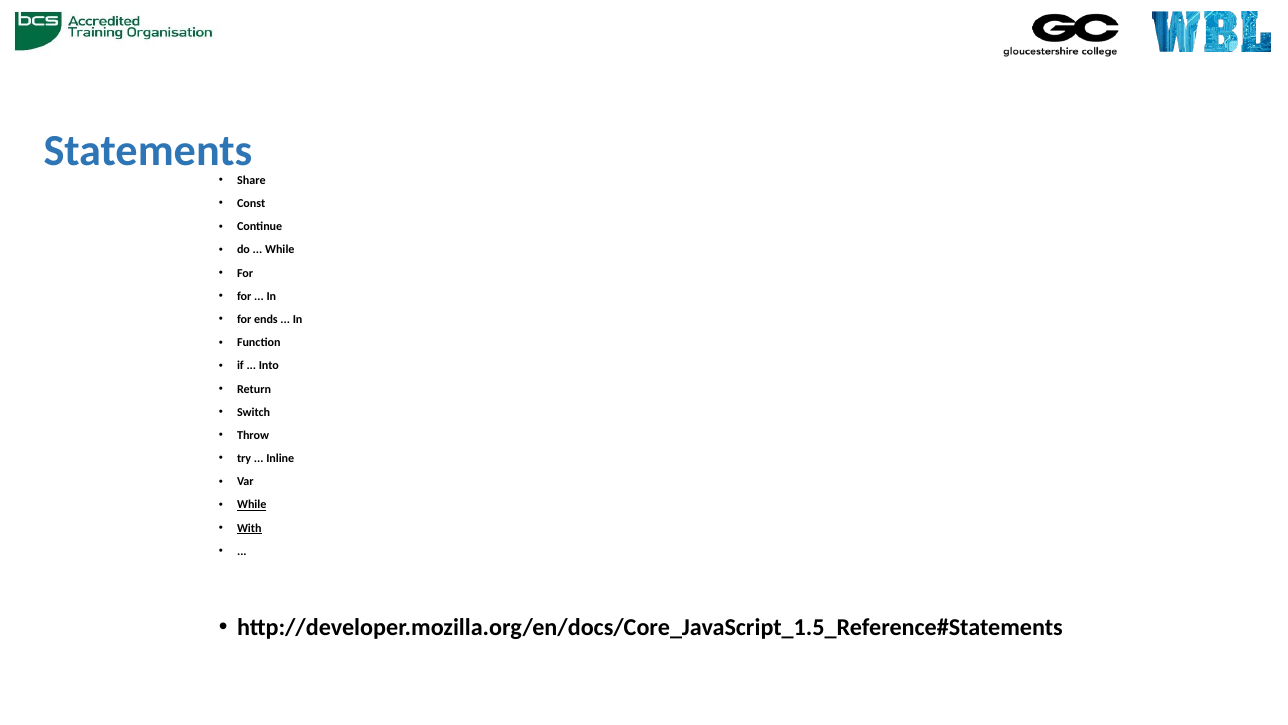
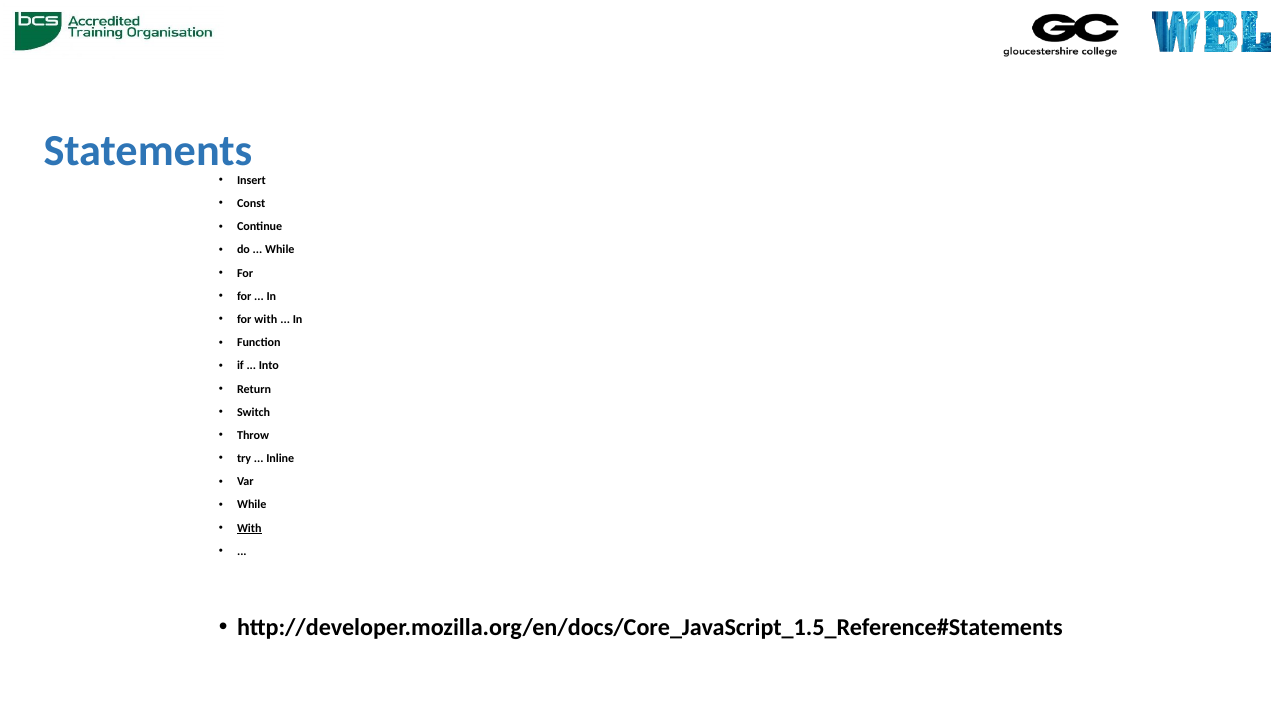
Share: Share -> Insert (251, 180)
for ends: ends -> with (266, 319)
While underline: present -> none (252, 505)
